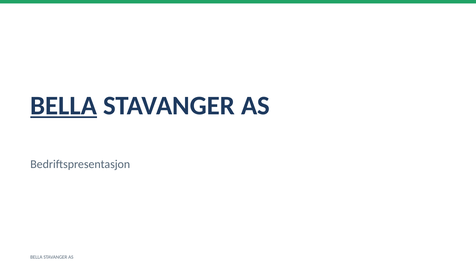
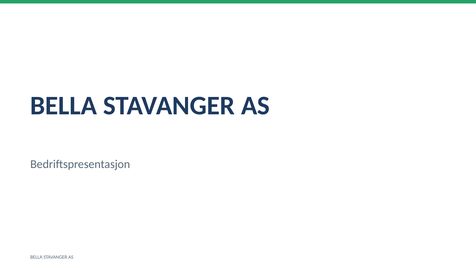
BELLA underline: present -> none (64, 106)
